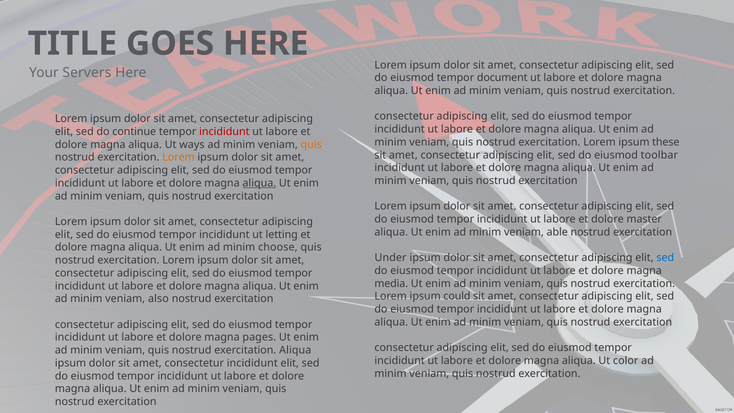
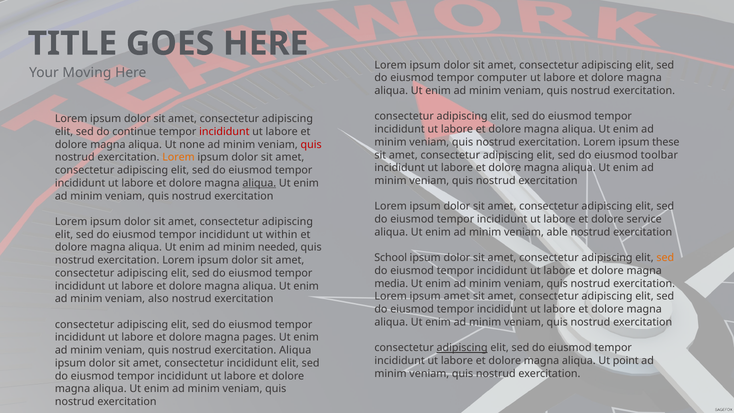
Servers: Servers -> Moving (87, 73)
document: document -> computer (502, 78)
ways: ways -> none (192, 145)
quis colour: orange -> red (311, 145)
master: master -> service (644, 219)
letting: letting -> within (282, 235)
choose: choose -> needed (278, 247)
Under: Under -> School (391, 258)
sed colour: blue -> orange (665, 258)
ipsum could: could -> amet (457, 296)
adipiscing underline: none -> present (462, 348)
color: color -> point (626, 361)
